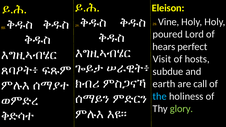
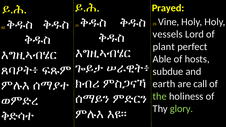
Eleison: Eleison -> Prayed (168, 8)
poured: poured -> vessels (168, 34)
hears: hears -> plant (164, 47)
Visit: Visit -> Able (162, 59)
the colour: light blue -> light green (160, 96)
